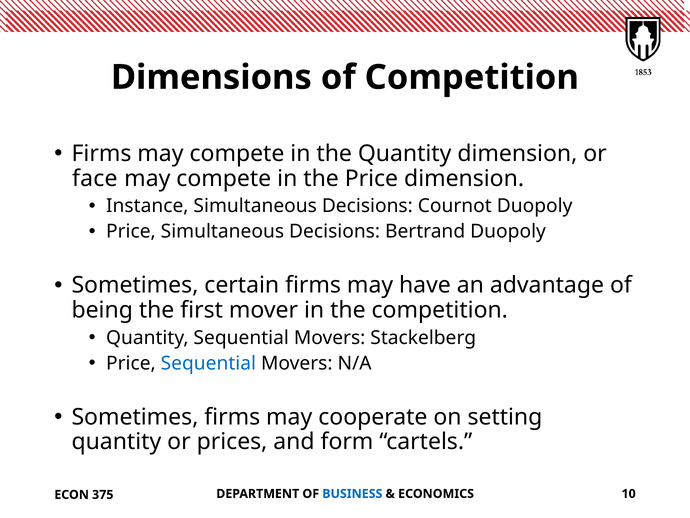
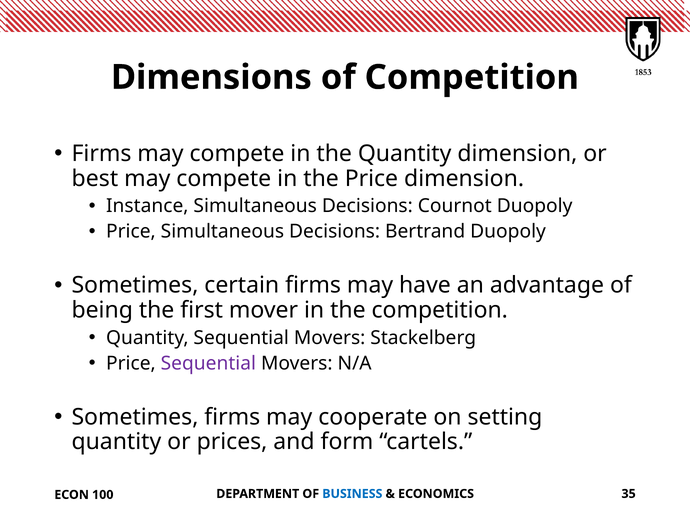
face: face -> best (95, 178)
Sequential colour: blue -> purple (208, 363)
10: 10 -> 35 (629, 493)
375: 375 -> 100 (103, 494)
